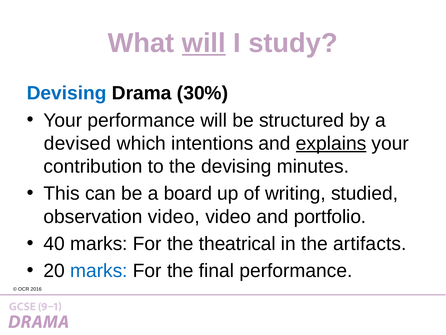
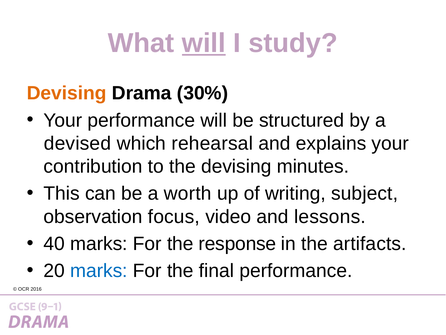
Devising colour: blue -> orange (67, 93)
intentions: intentions -> rehearsal (212, 143)
explains underline: present -> none (331, 143)
board: board -> worth (188, 193)
studied: studied -> subject (365, 193)
observation video: video -> focus (174, 216)
portfolio: portfolio -> lessons (330, 216)
theatrical: theatrical -> response (237, 243)
